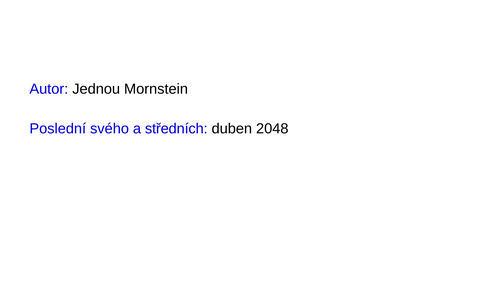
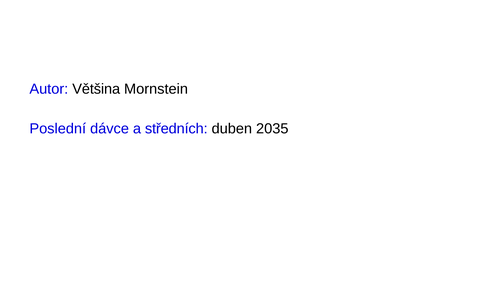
Jednou: Jednou -> Většina (96, 89)
svého: svého -> dávce (110, 129)
2048: 2048 -> 2035 (272, 129)
